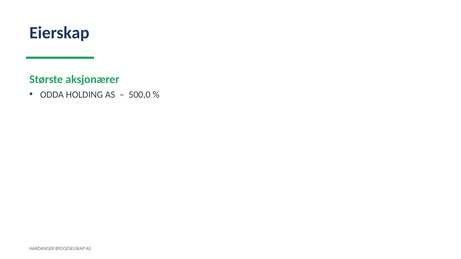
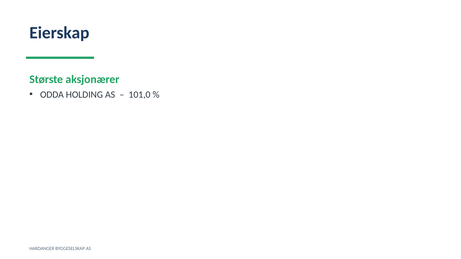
500,0: 500,0 -> 101,0 (140, 95)
